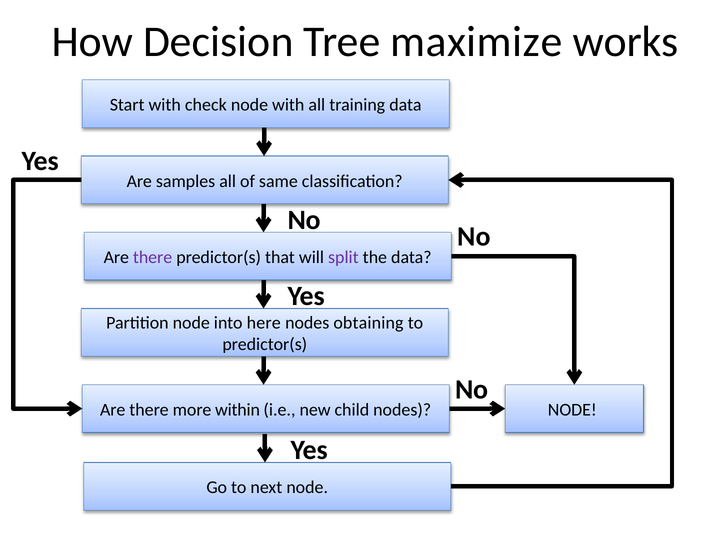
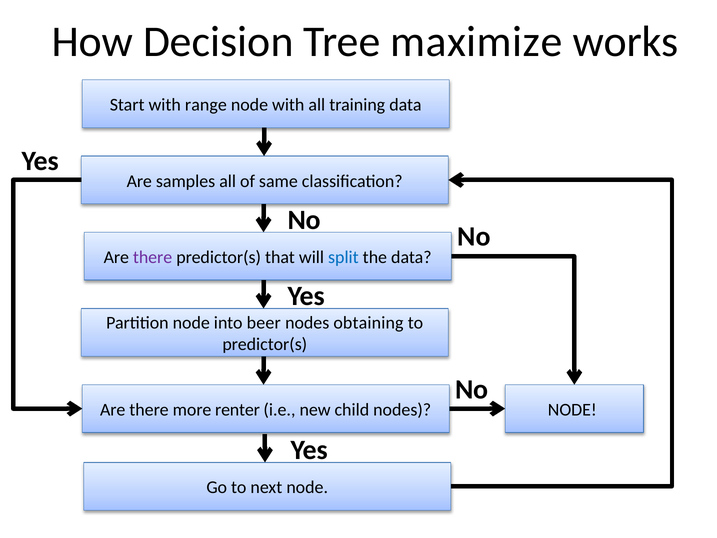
check: check -> range (206, 105)
split colour: purple -> blue (343, 257)
here: here -> beer (264, 323)
within: within -> renter (237, 410)
